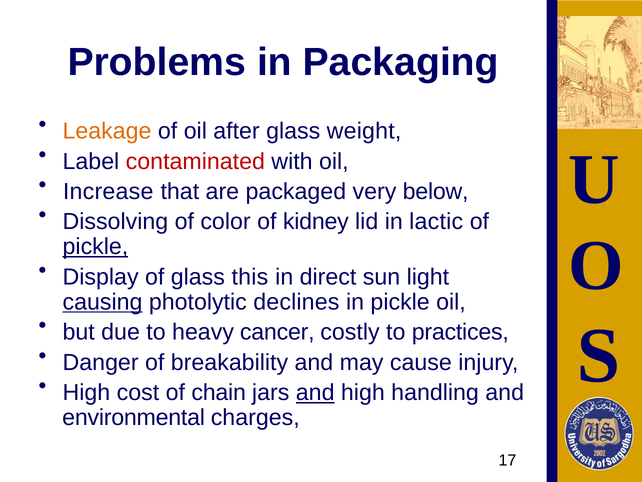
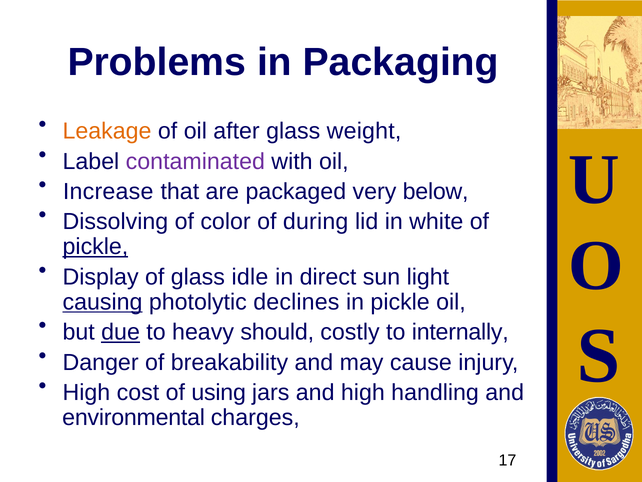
contaminated colour: red -> purple (195, 161)
kidney: kidney -> during (316, 222)
lactic: lactic -> white (436, 222)
this: this -> idle (250, 277)
due underline: none -> present (121, 332)
cancer: cancer -> should (277, 332)
practices: practices -> internally (460, 332)
chain: chain -> using (219, 392)
and underline: present -> none (315, 392)
